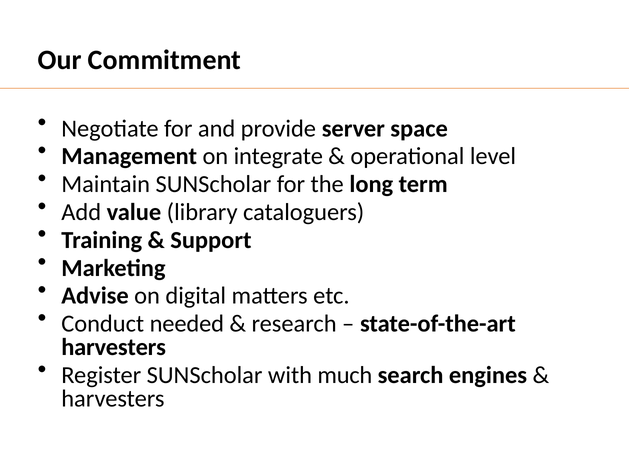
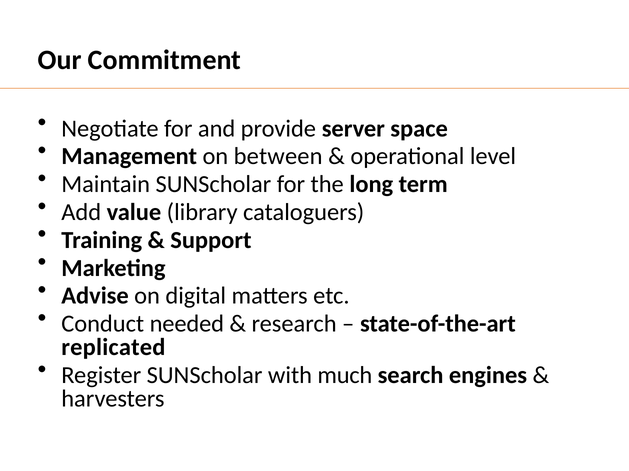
integrate: integrate -> between (278, 157)
harvesters: harvesters -> replicated (113, 348)
